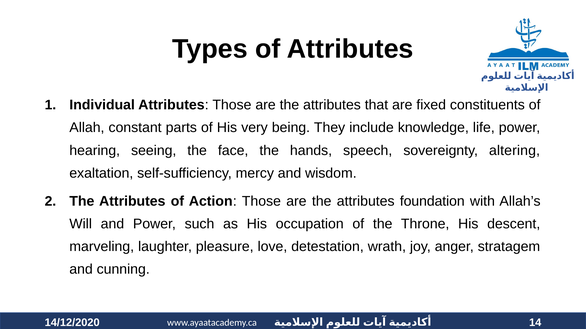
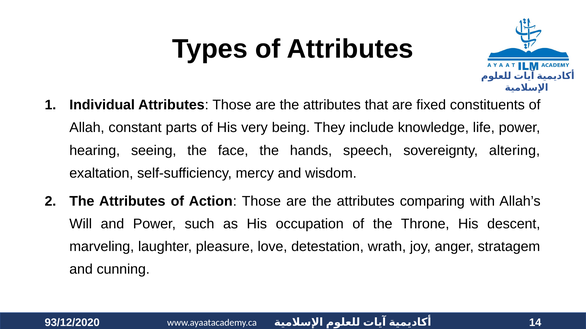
foundation: foundation -> comparing (432, 202)
14/12/2020: 14/12/2020 -> 93/12/2020 (72, 323)
